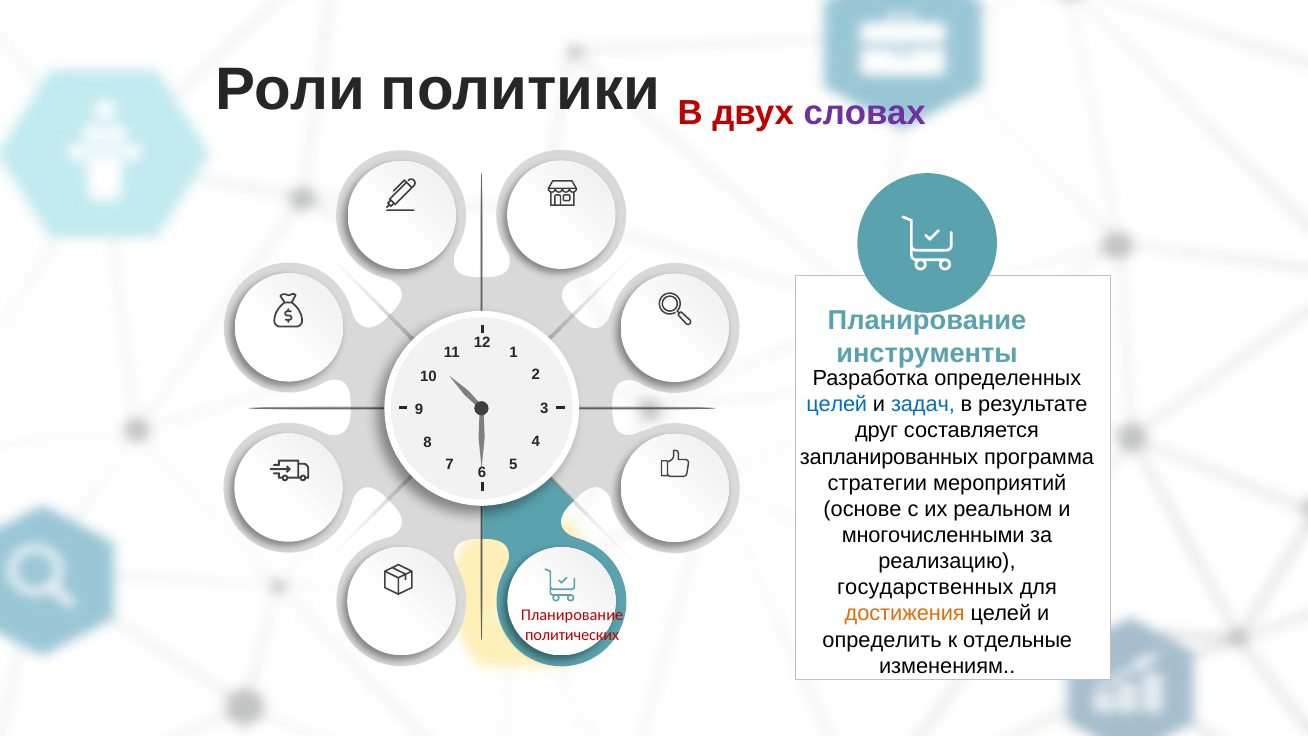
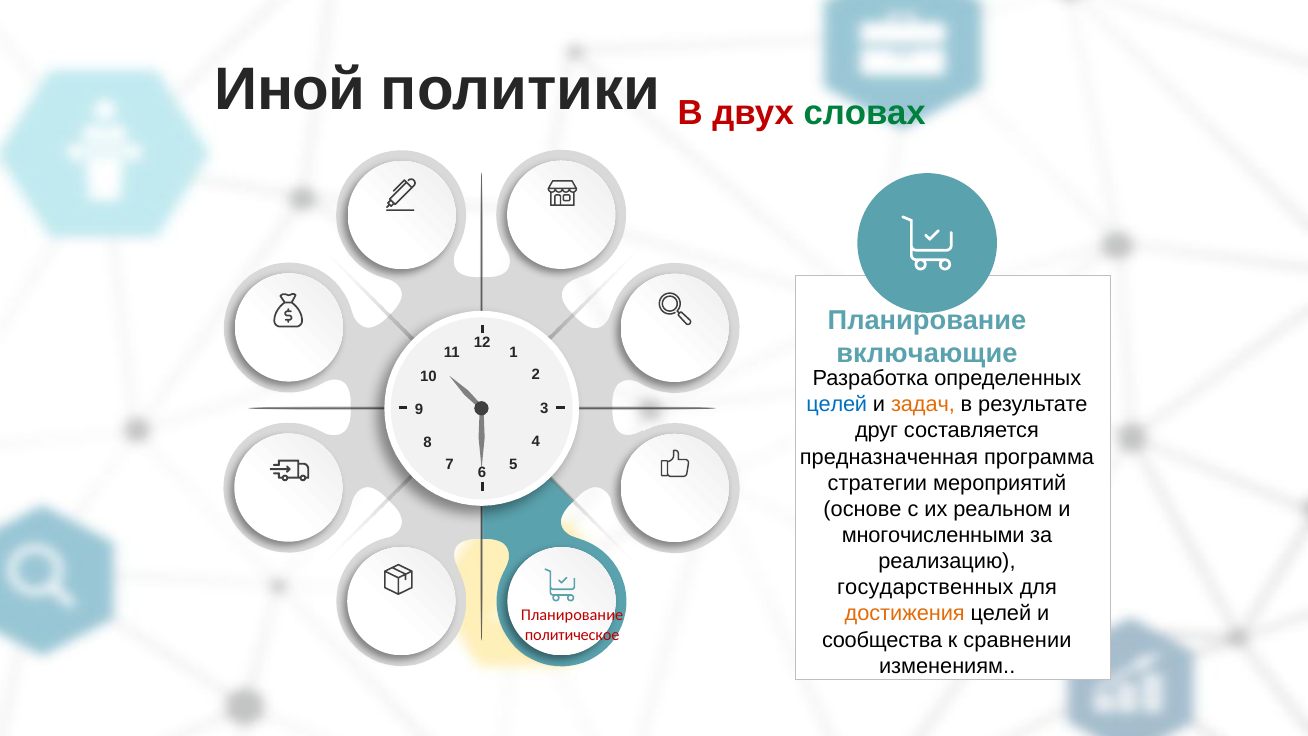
Роли: Роли -> Иной (290, 89)
словах colour: purple -> green (865, 113)
инструменты: инструменты -> включающие (927, 354)
задач colour: blue -> orange (923, 404)
запланированных: запланированных -> предназначенная (889, 457)
политических: политических -> политическое (572, 635)
определить: определить -> сообщества (882, 640)
отдельные: отдельные -> сравнении (1017, 640)
